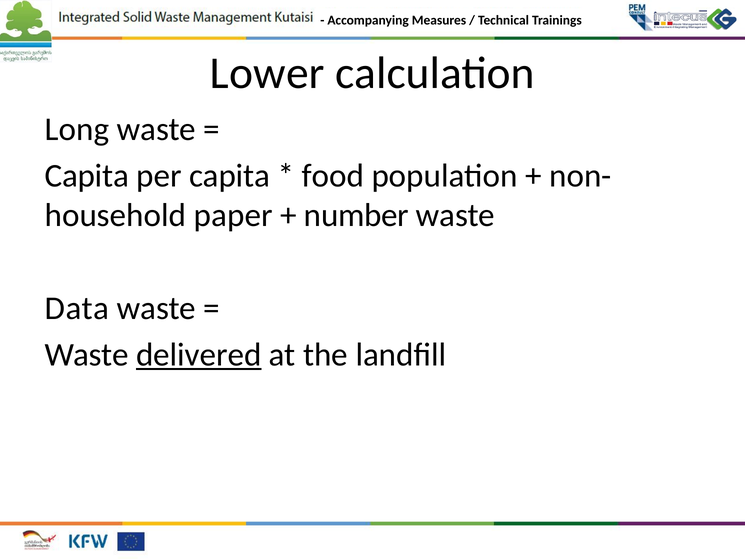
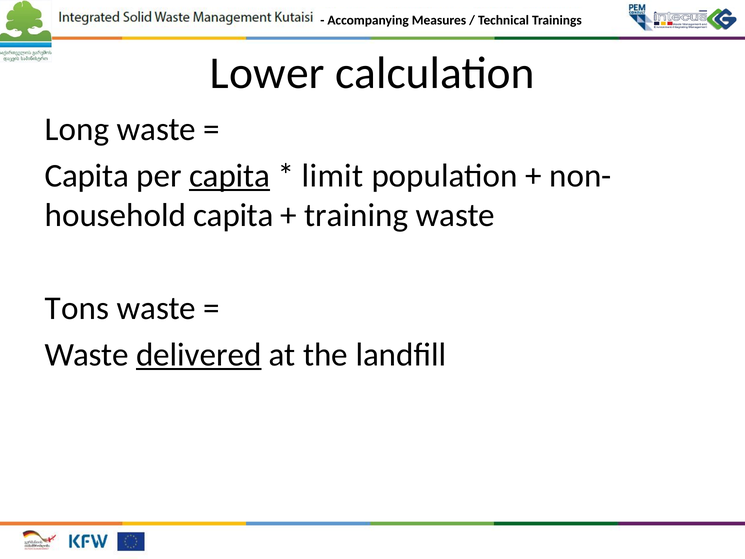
capita underline: none -> present (230, 176)
food: food -> limit (333, 176)
paper: paper -> capita (233, 215)
number: number -> training (356, 215)
Data: Data -> Tons (77, 308)
